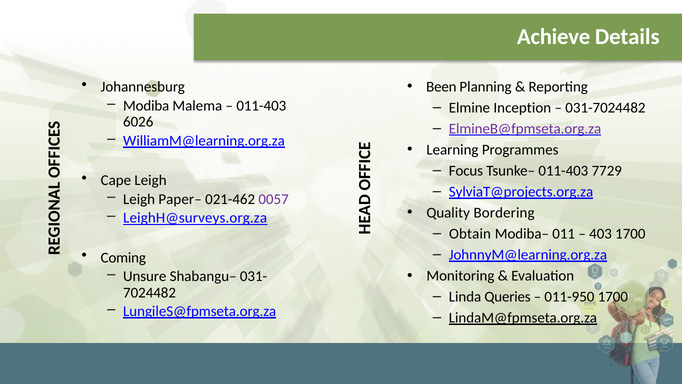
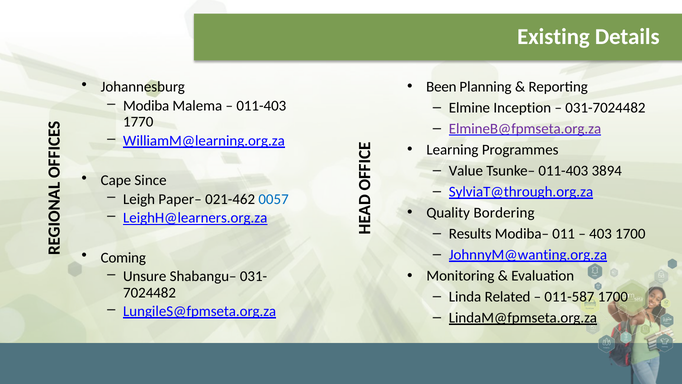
Achieve: Achieve -> Existing (553, 37)
6026: 6026 -> 1770 (138, 122)
Focus: Focus -> Value (466, 171)
7729: 7729 -> 3894 (607, 171)
Cape Leigh: Leigh -> Since (151, 180)
SylviaT@projects.org.za: SylviaT@projects.org.za -> SylviaT@through.org.za (521, 191)
0057 colour: purple -> blue (274, 199)
LeighH@surveys.org.za: LeighH@surveys.org.za -> LeighH@learners.org.za (195, 218)
Obtain: Obtain -> Results (470, 234)
JohnnyM@learning.org.za: JohnnyM@learning.org.za -> JohnnyM@wanting.org.za (528, 254)
Queries: Queries -> Related (508, 297)
011-950: 011-950 -> 011-587 (569, 297)
